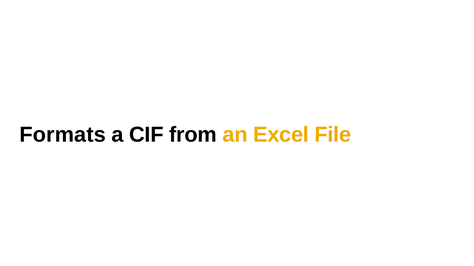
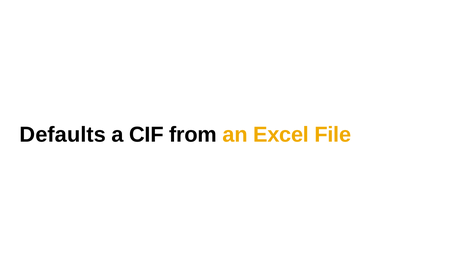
Formats: Formats -> Defaults (63, 135)
